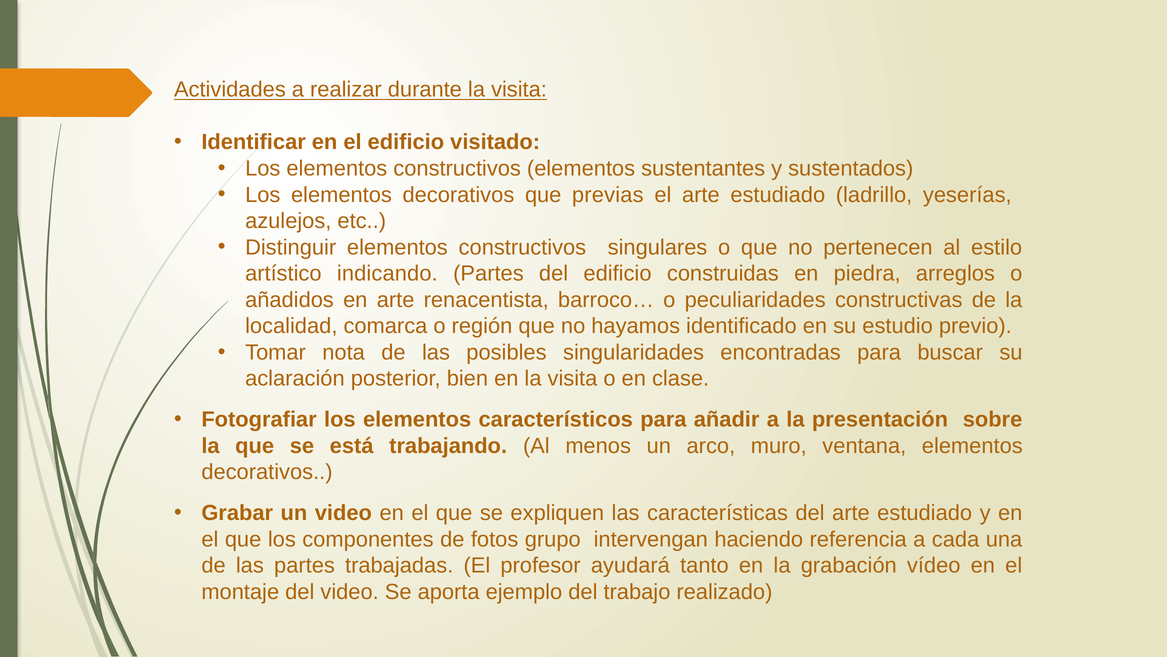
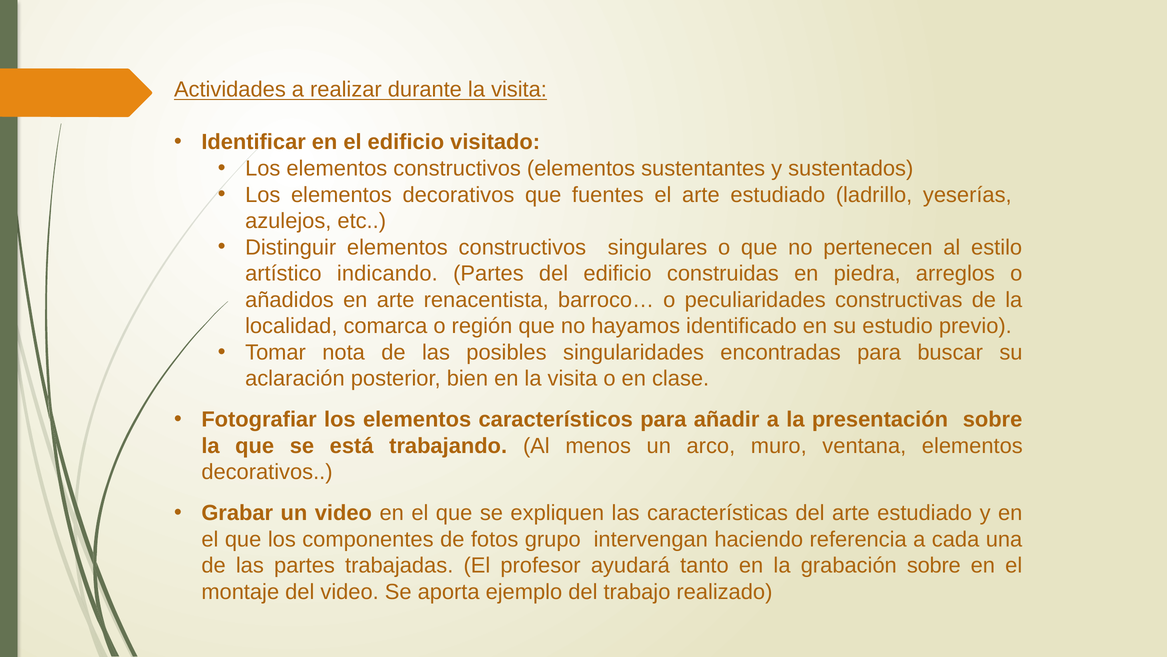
previas: previas -> fuentes (608, 195)
grabación vídeo: vídeo -> sobre (934, 565)
